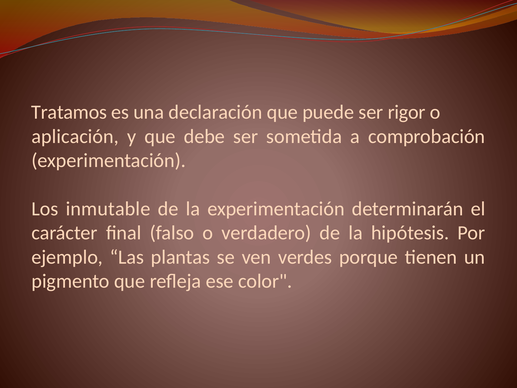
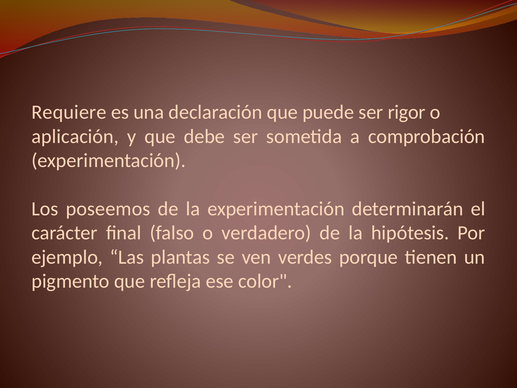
Tratamos: Tratamos -> Requiere (69, 112)
inmutable: inmutable -> poseemos (108, 209)
